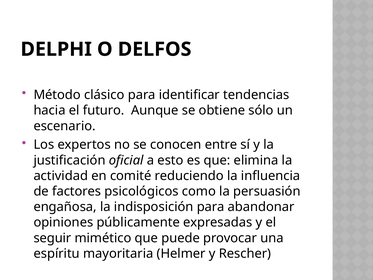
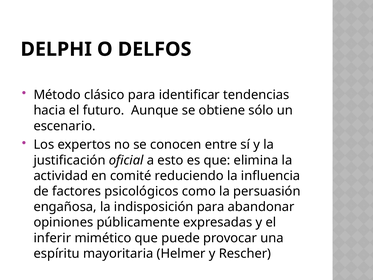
seguir: seguir -> inferir (52, 238)
